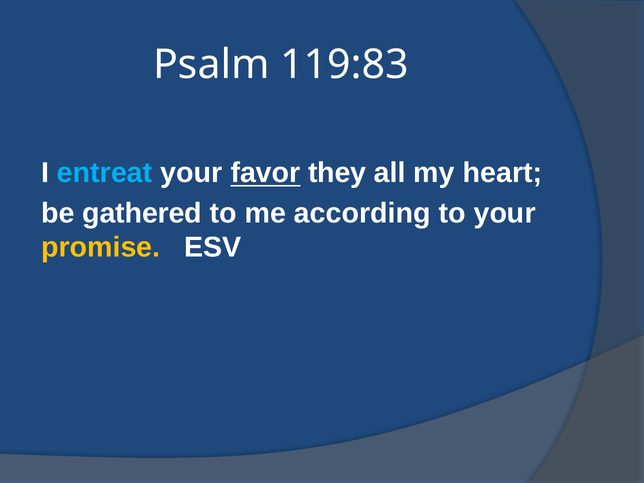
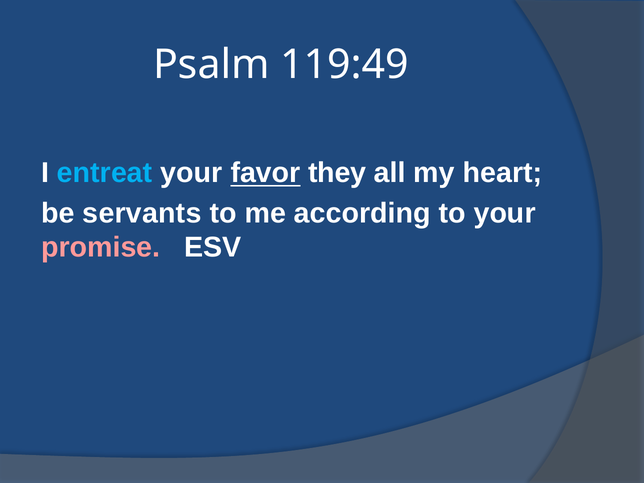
119:83: 119:83 -> 119:49 (345, 65)
gathered: gathered -> servants (142, 213)
promise colour: yellow -> pink (101, 247)
